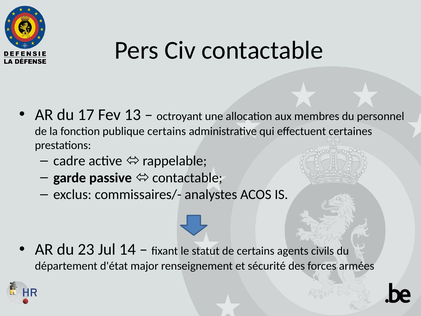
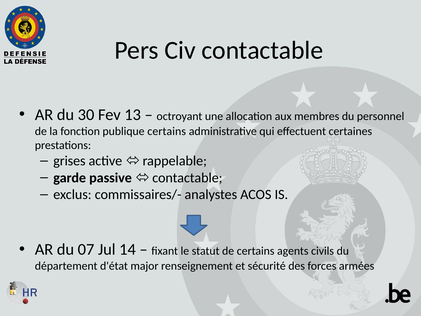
17: 17 -> 30 (86, 115)
cadre: cadre -> grises (69, 161)
23: 23 -> 07 (86, 249)
